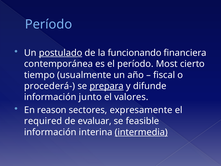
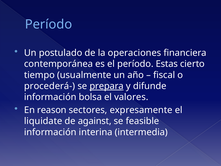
postulado underline: present -> none (61, 53)
funcionando: funcionando -> operaciones (134, 53)
Most: Most -> Estas (167, 64)
junto: junto -> bolsa (90, 97)
required: required -> liquidate (43, 121)
evaluar: evaluar -> against (95, 121)
intermedia underline: present -> none (141, 132)
